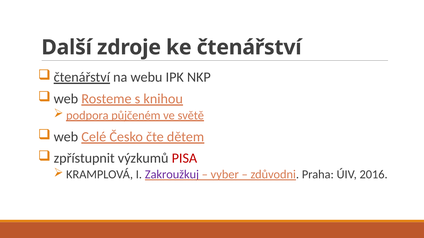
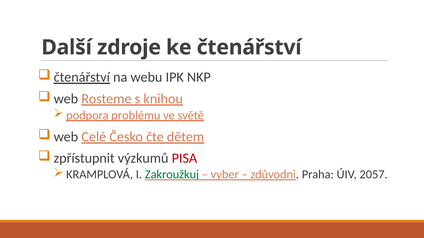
půjčeném: půjčeném -> problému (136, 116)
Zakroužkuj colour: purple -> green (172, 175)
2016: 2016 -> 2057 (374, 175)
